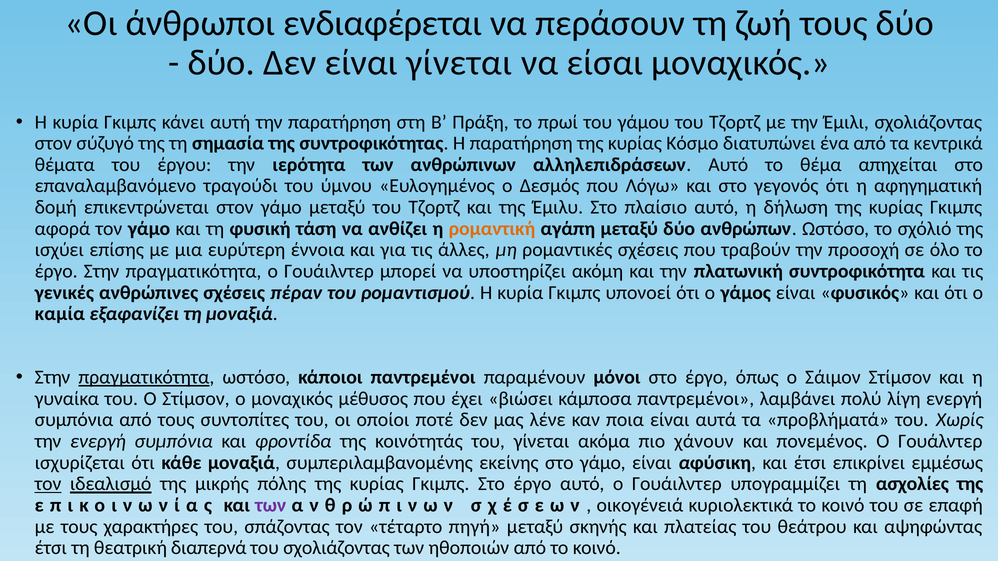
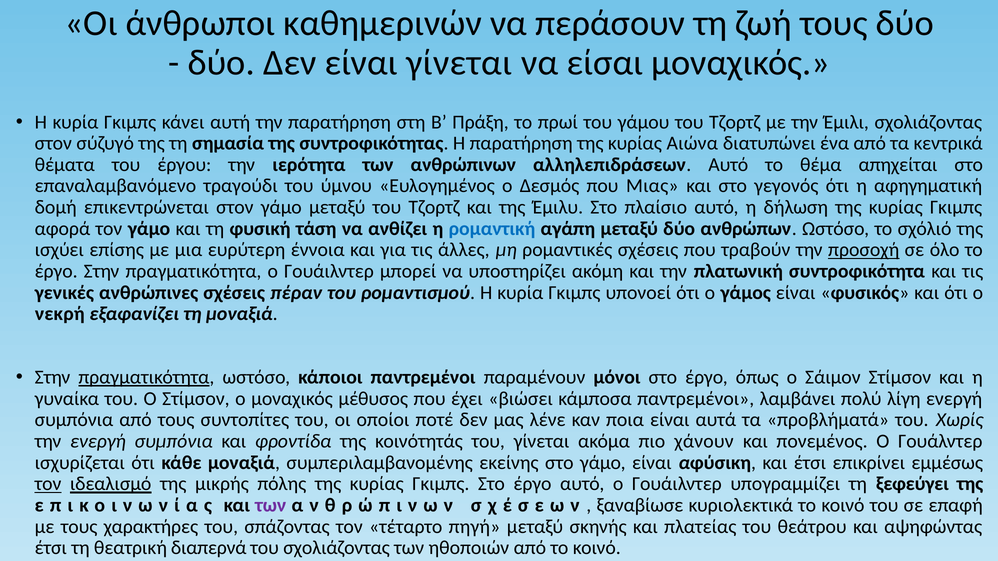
ενδιαφέρεται: ενδιαφέρεται -> καθημερινών (383, 23)
Κόσμο: Κόσμο -> Αιώνα (692, 143)
Λόγω: Λόγω -> Μιας (652, 186)
ρομαντική colour: orange -> blue (492, 229)
προσοχή underline: none -> present (864, 250)
καμία: καμία -> νεκρή (60, 314)
ασχολίες: ασχολίες -> ξεφεύγει (912, 484)
οικογένειά: οικογένειά -> ξαναβίωσε (640, 506)
